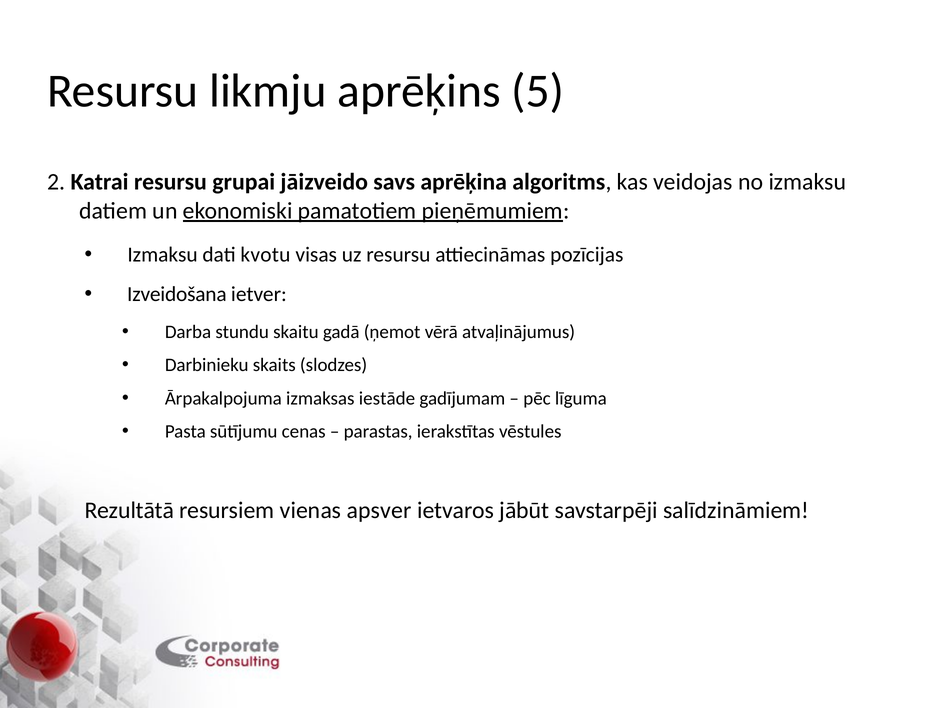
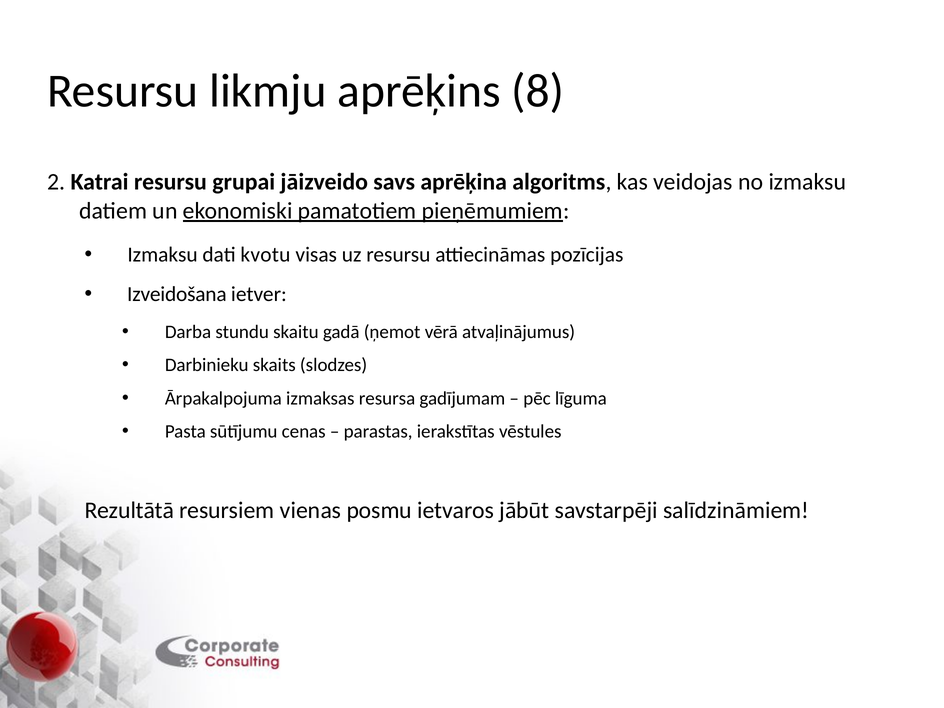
5: 5 -> 8 (538, 91)
iestāde: iestāde -> resursa (387, 398)
apsver: apsver -> posmu (379, 510)
